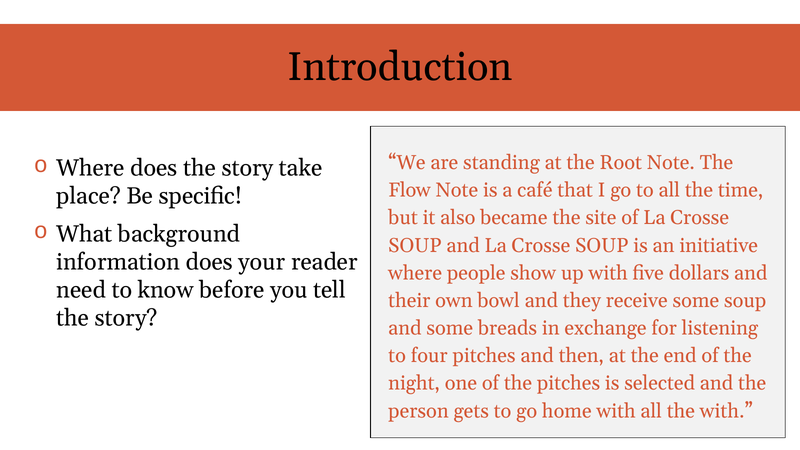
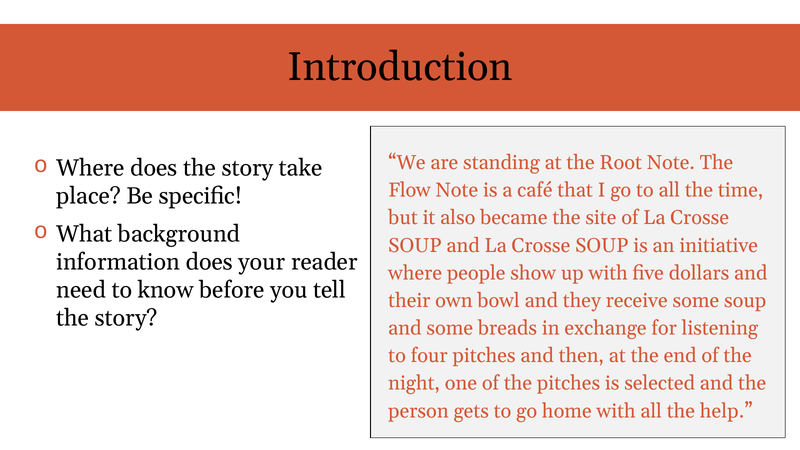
the with: with -> help (726, 411)
